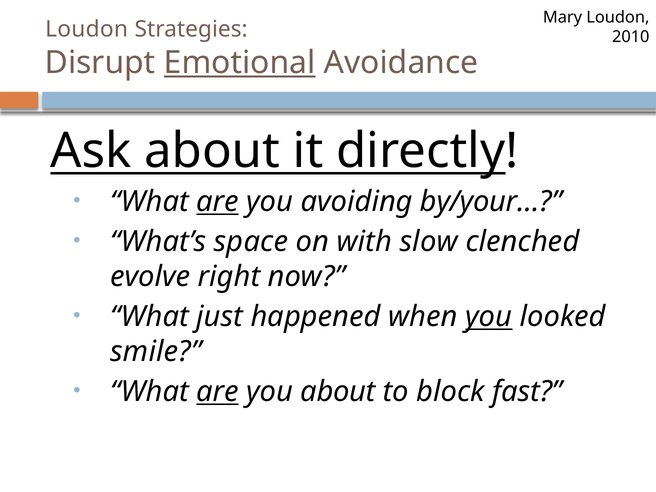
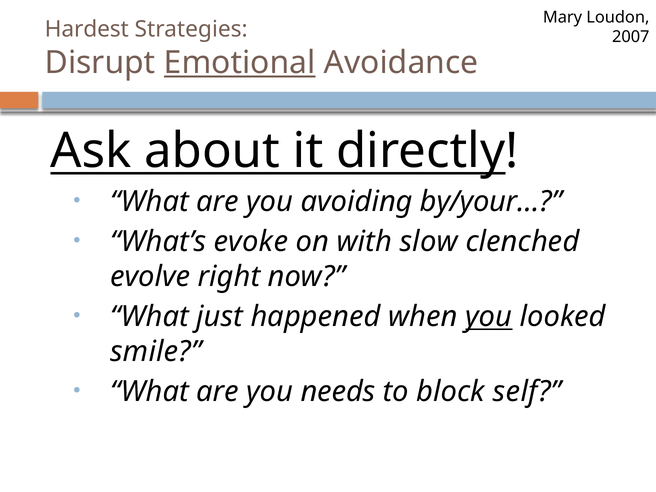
Loudon: Loudon -> Hardest (87, 29)
2010: 2010 -> 2007 (631, 37)
are underline: present -> none (217, 202)
space: space -> evoke (251, 242)
are underline: present -> none (217, 392)
you about: about -> needs (338, 392)
fast: fast -> self (527, 392)
